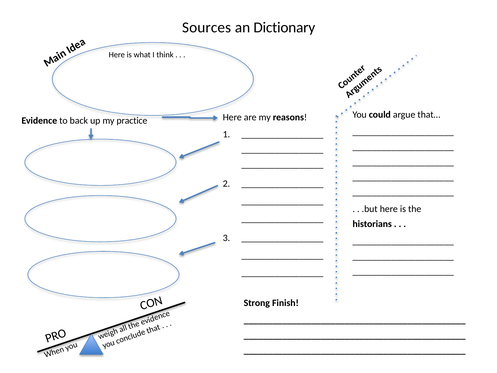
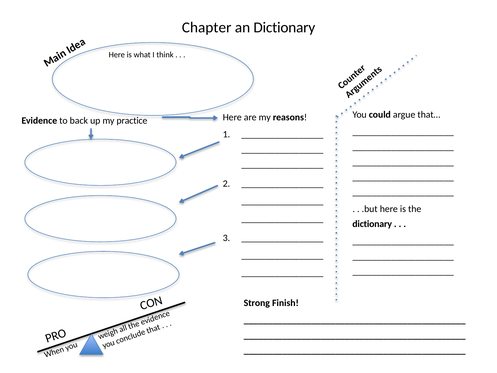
Sources: Sources -> Chapter (207, 28)
historians: historians -> dictionary (372, 224)
